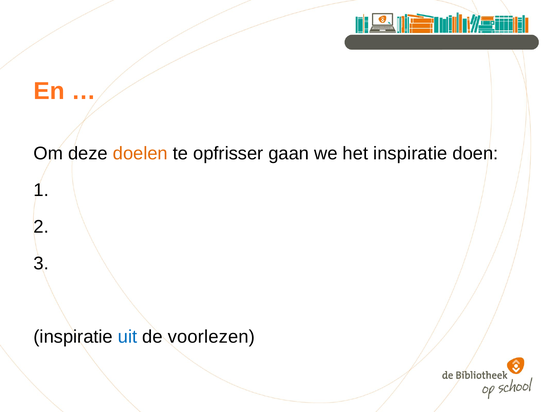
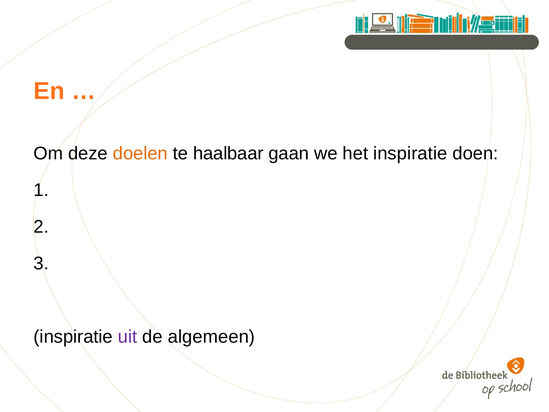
opfrisser: opfrisser -> haalbaar (228, 154)
uit colour: blue -> purple (128, 336)
voorlezen: voorlezen -> algemeen (211, 336)
